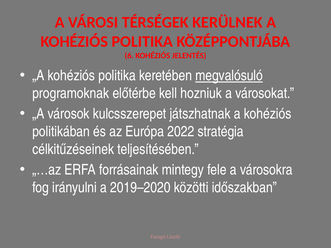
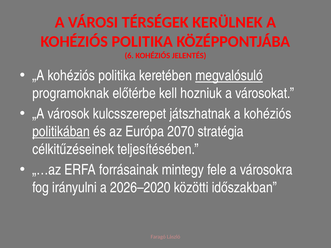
politikában underline: none -> present (61, 132)
2022: 2022 -> 2070 (181, 132)
2019–2020: 2019–2020 -> 2026–2020 (140, 188)
